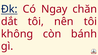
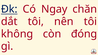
bánh: bánh -> đóng (84, 34)
